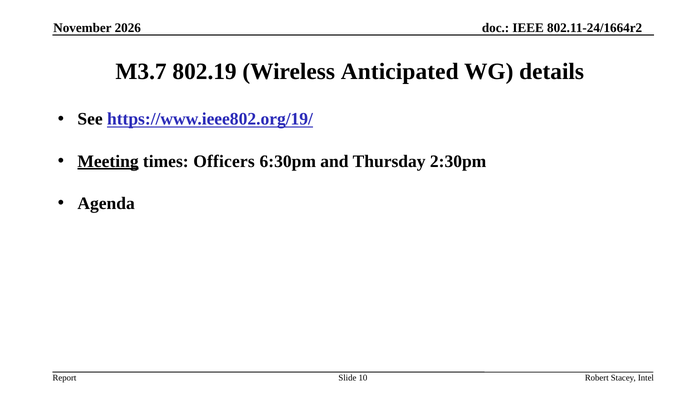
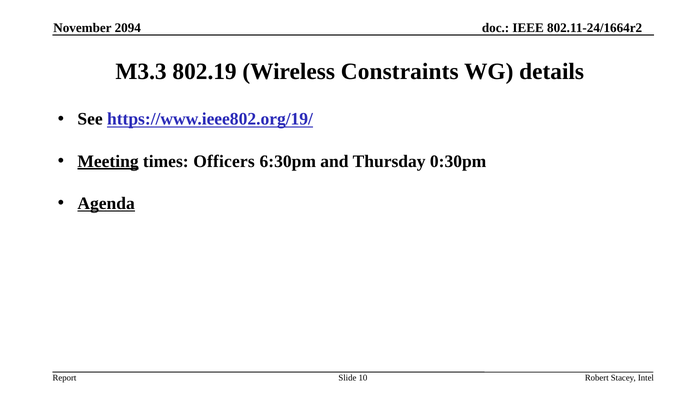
2026: 2026 -> 2094 (128, 28)
M3.7: M3.7 -> M3.3 (141, 72)
Anticipated: Anticipated -> Constraints (400, 72)
2:30pm: 2:30pm -> 0:30pm (458, 161)
Agenda underline: none -> present (106, 203)
